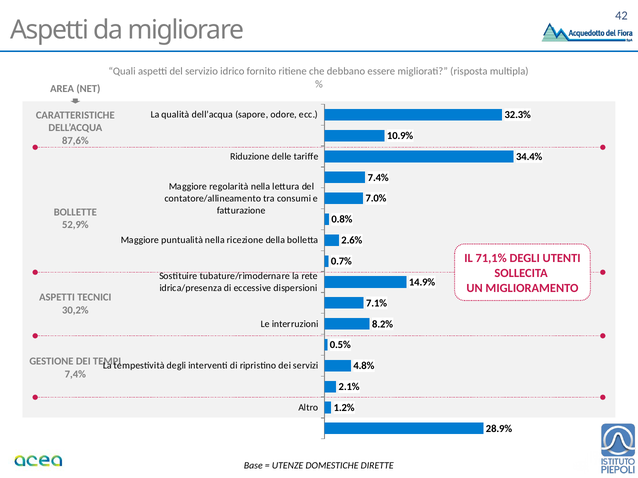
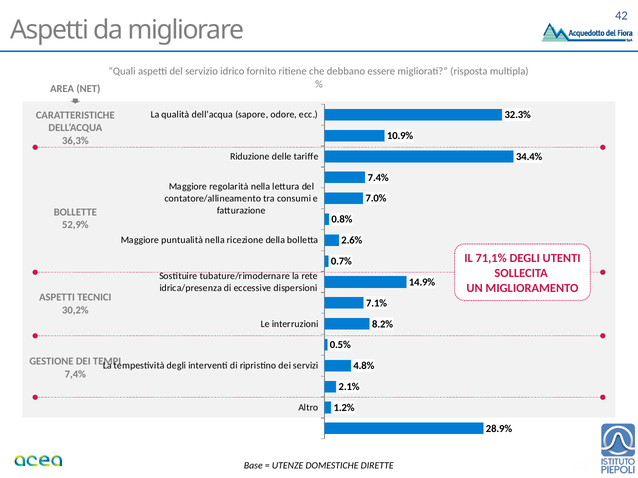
87,6%: 87,6% -> 36,3% (75, 141)
